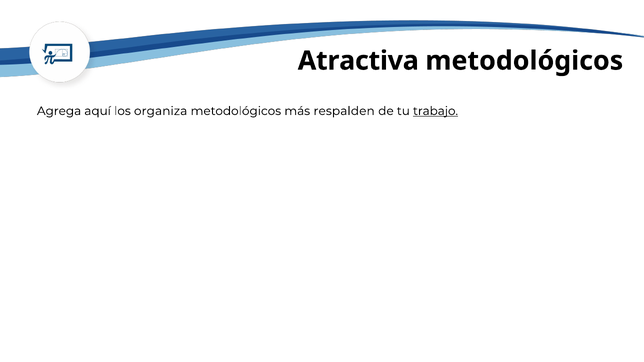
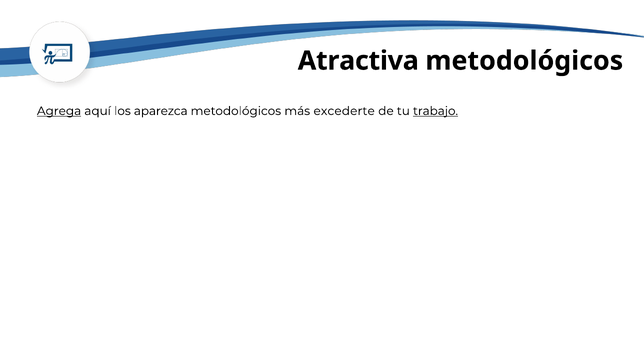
Agrega underline: none -> present (59, 111)
organiza: organiza -> aparezca (161, 111)
respalden: respalden -> excederte (344, 111)
